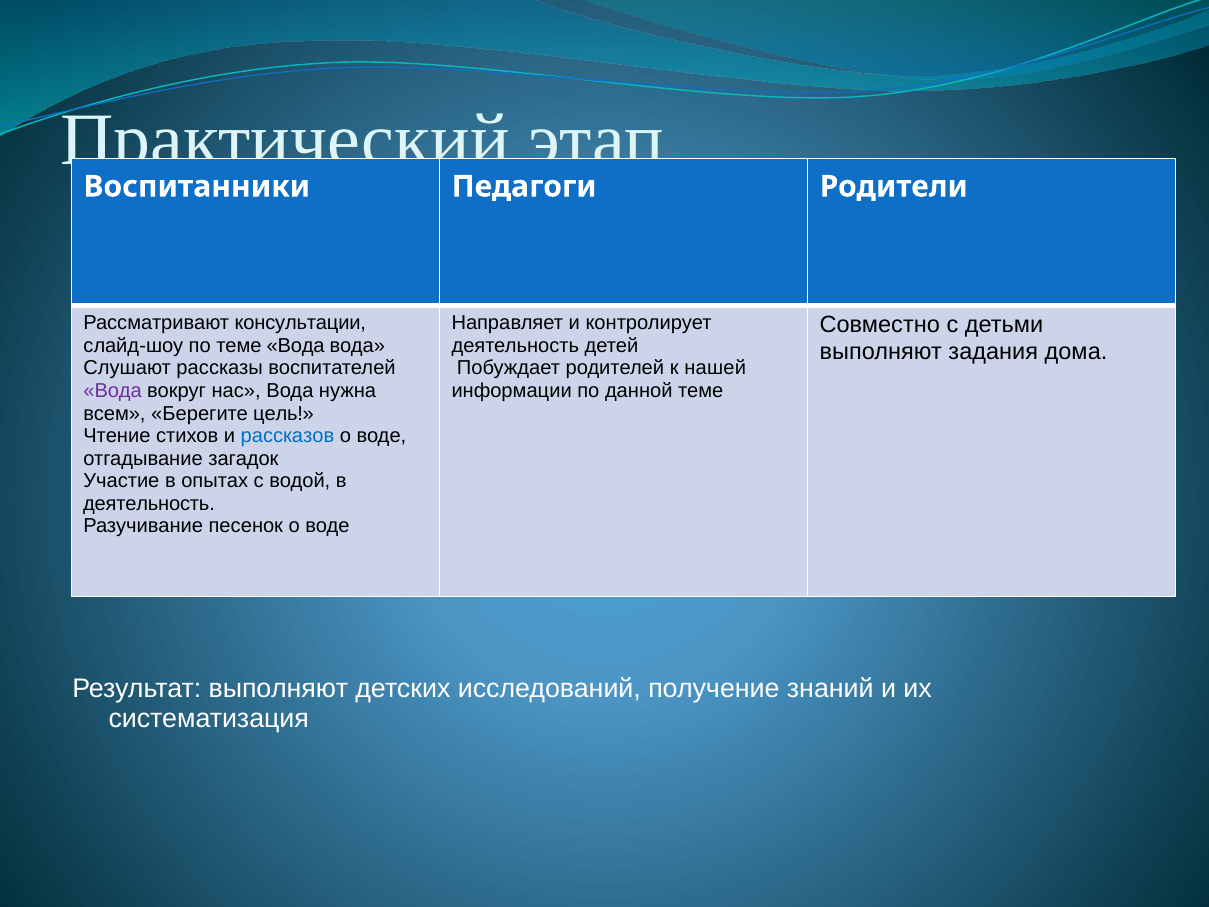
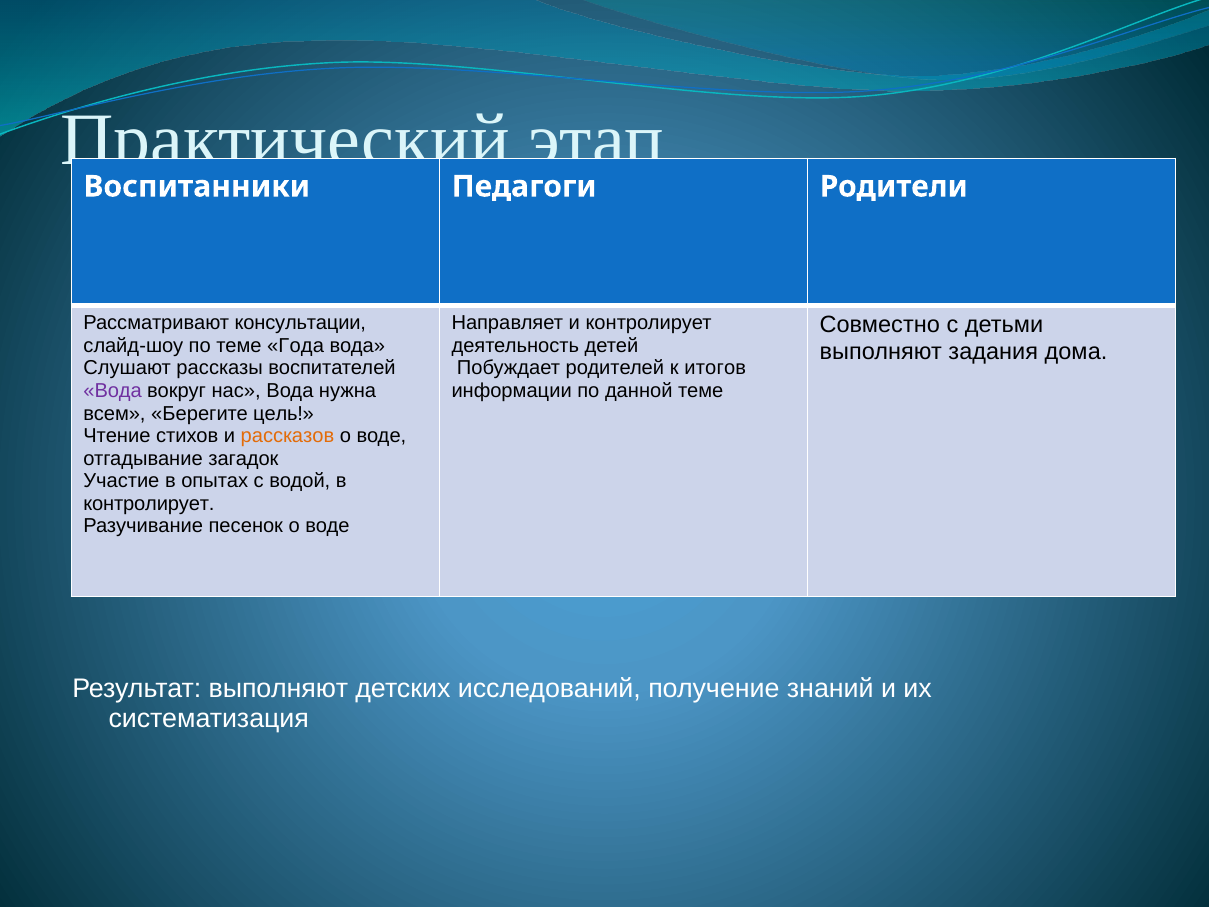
теме Вода: Вода -> Года (296, 346)
нашей: нашей -> итогов (715, 368)
рассказов colour: blue -> orange (287, 436)
деятельность: деятельность -> контролирует (149, 504)
